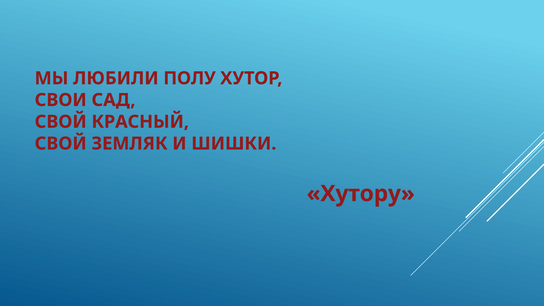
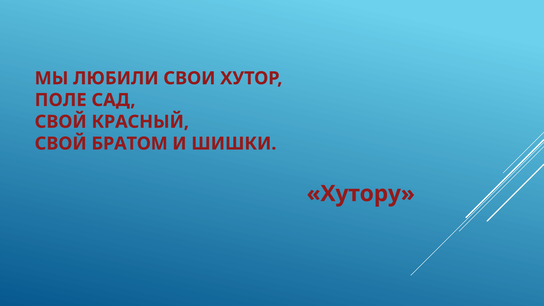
ПОЛУ: ПОЛУ -> СВОИ (189, 78)
СВОИ: СВОИ -> ПОЛЕ (61, 100)
ЗЕМЛЯК: ЗЕМЛЯК -> БРАТОМ (130, 144)
